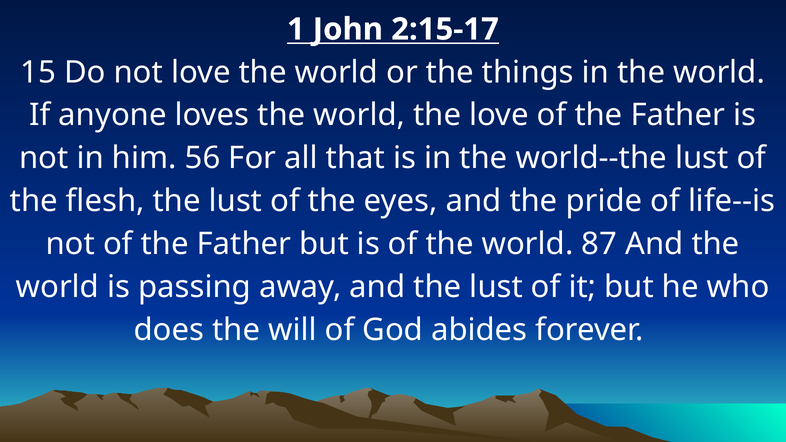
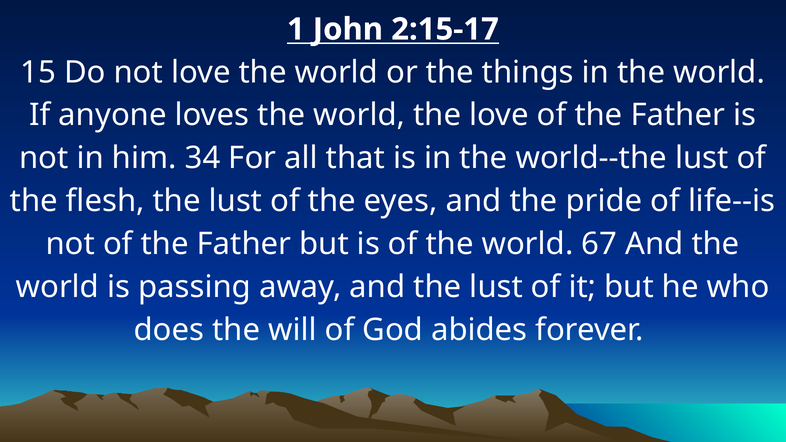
56: 56 -> 34 (203, 158)
87: 87 -> 67 (599, 244)
